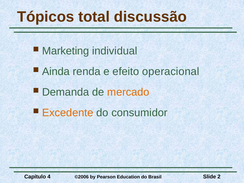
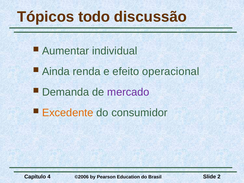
total: total -> todo (94, 17)
Marketing: Marketing -> Aumentar (66, 51)
mercado colour: orange -> purple (128, 92)
